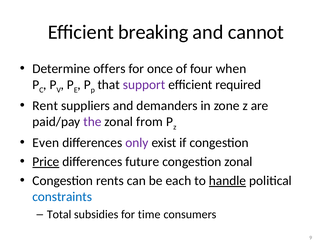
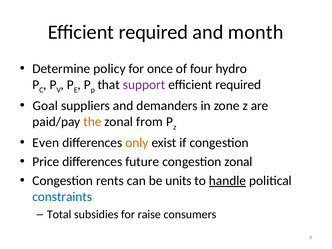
breaking: breaking -> required (153, 32)
cannot: cannot -> month (256, 32)
offers: offers -> policy (109, 69)
when: when -> hydro (231, 69)
Rent: Rent -> Goal (45, 106)
the colour: purple -> orange (92, 122)
only colour: purple -> orange (137, 143)
Price underline: present -> none (46, 162)
each: each -> units (179, 181)
time: time -> raise (149, 215)
